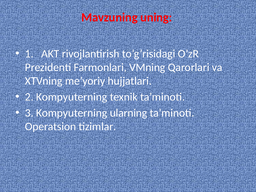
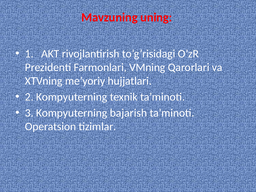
ularning: ularning -> bajarish (128, 113)
